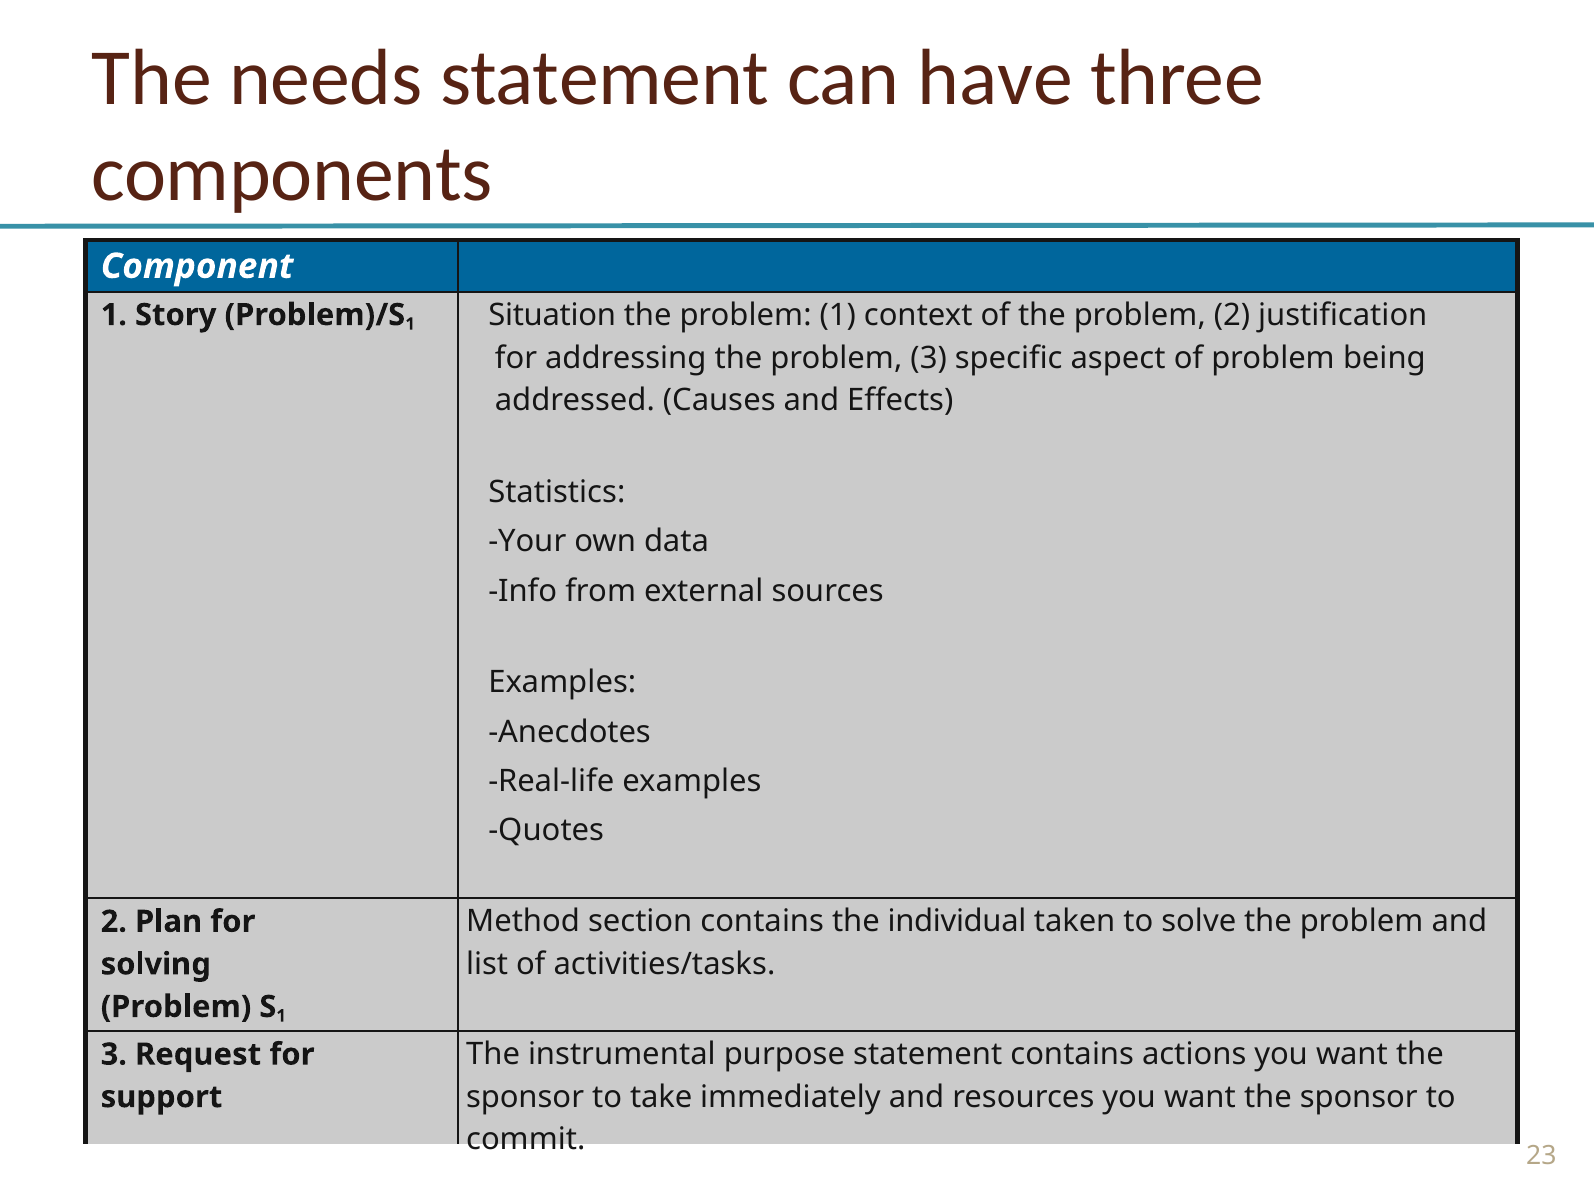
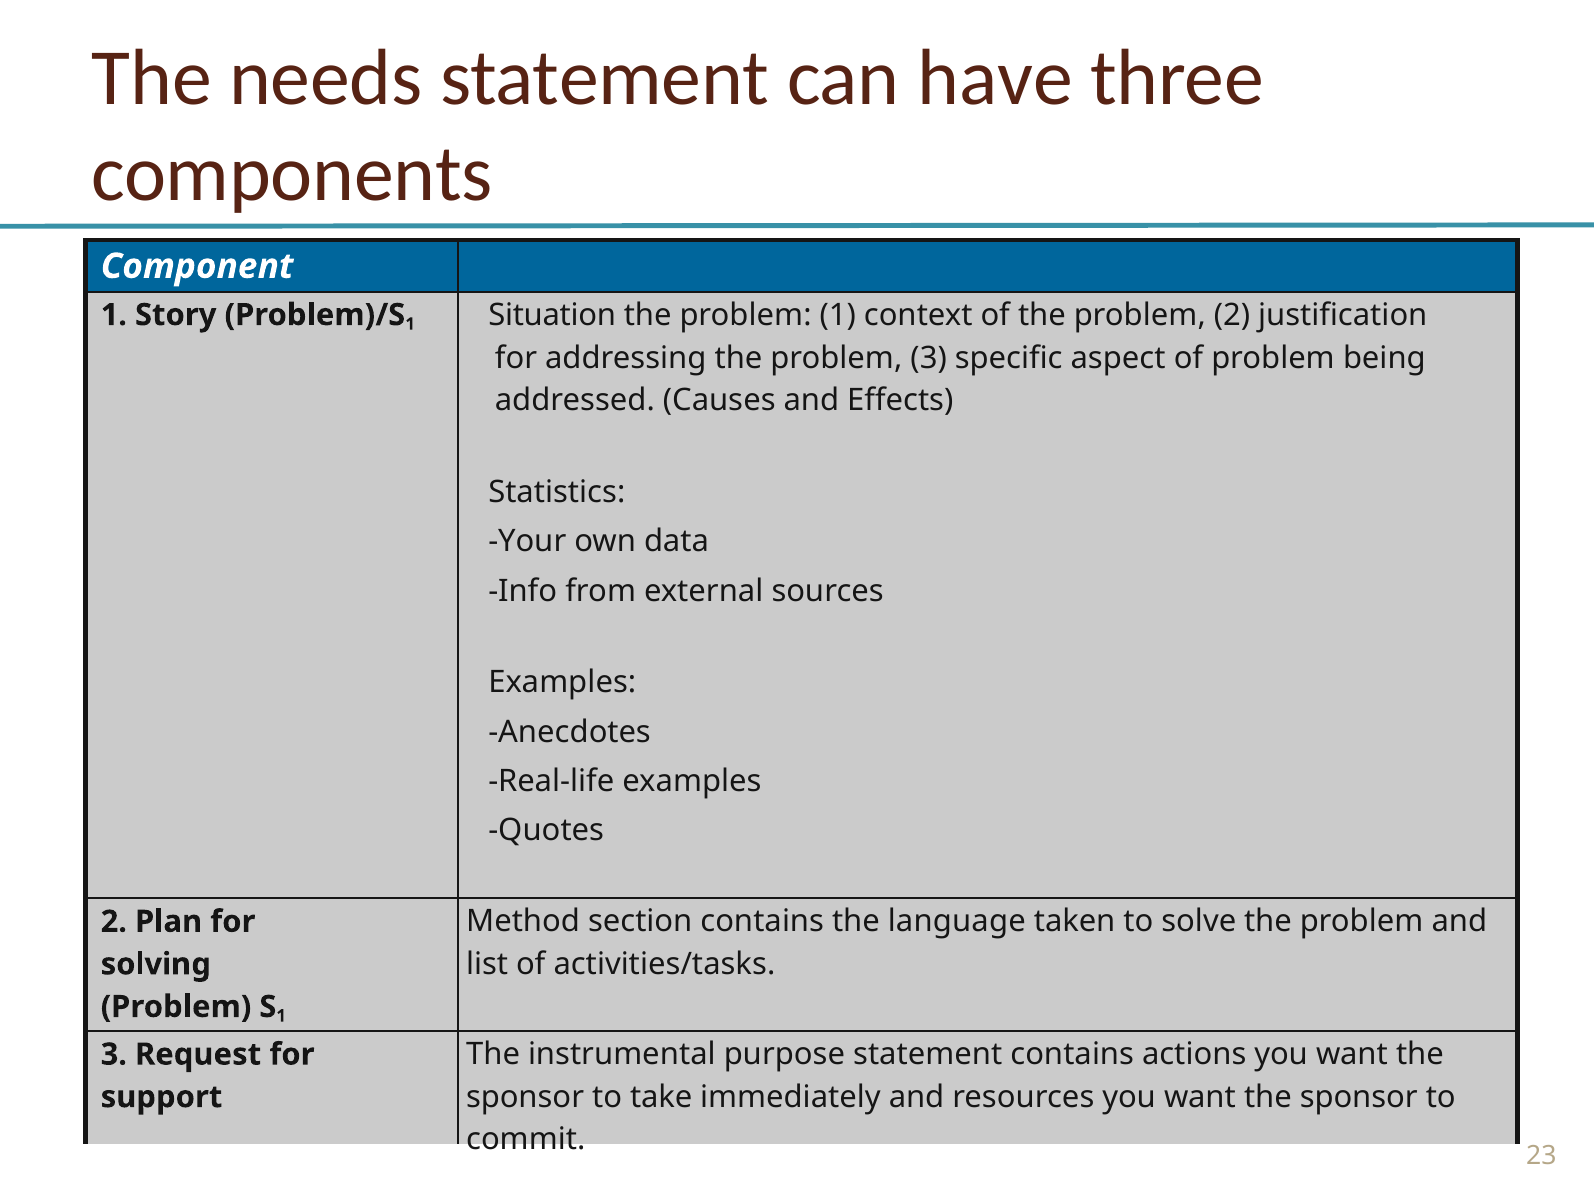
individual: individual -> language (957, 922)
